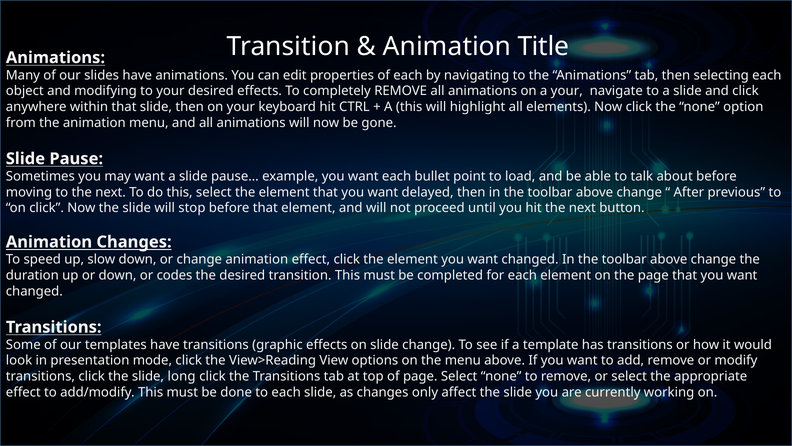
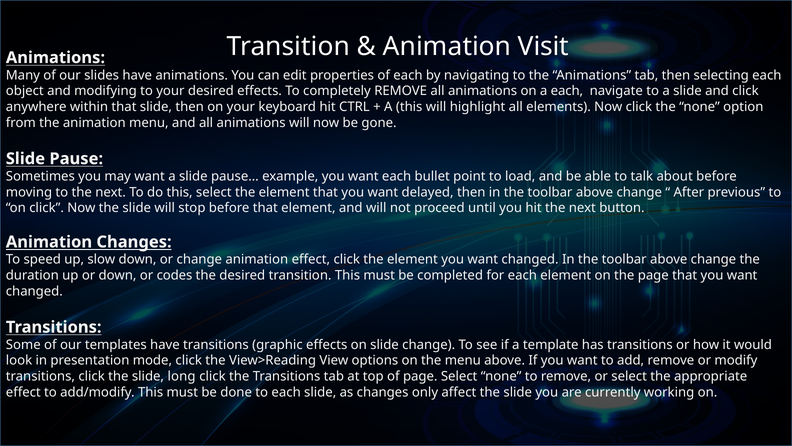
Title: Title -> Visit (543, 47)
a your: your -> each (567, 91)
